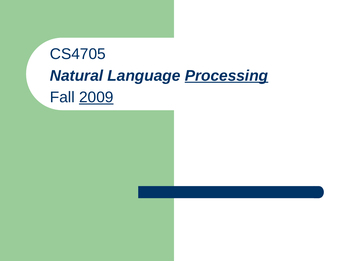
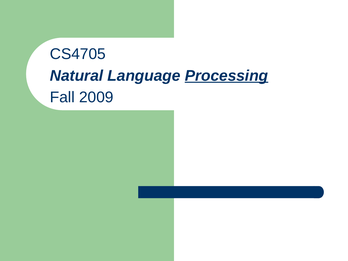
2009 underline: present -> none (96, 97)
